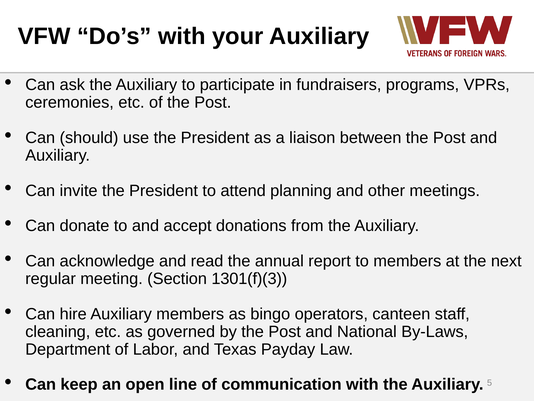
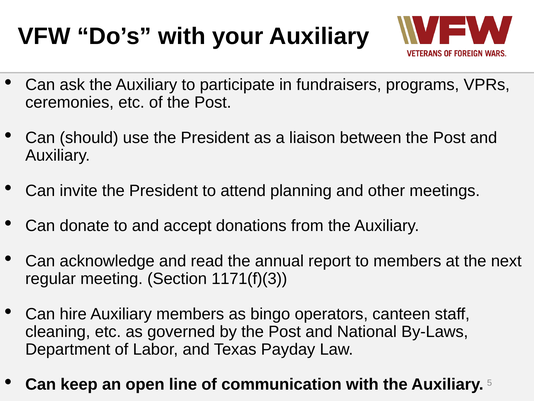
1301(f)(3: 1301(f)(3 -> 1171(f)(3 (249, 278)
